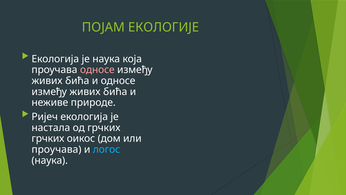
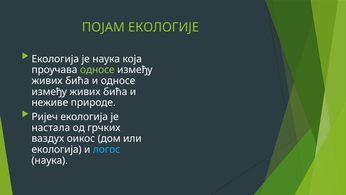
односе colour: pink -> light green (97, 70)
грчких: грчких -> ваздух (48, 138)
проучава: проучава -> екологија (57, 149)
